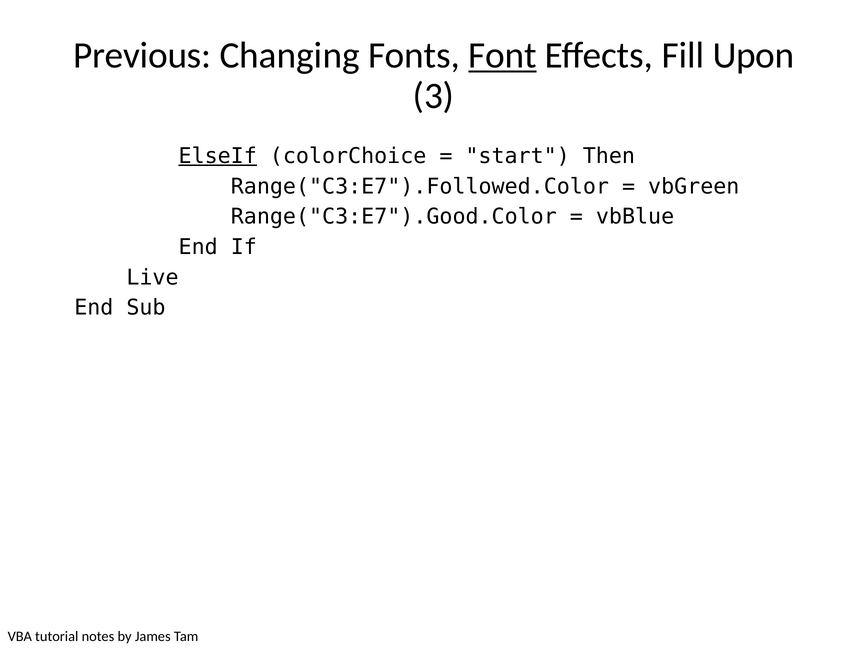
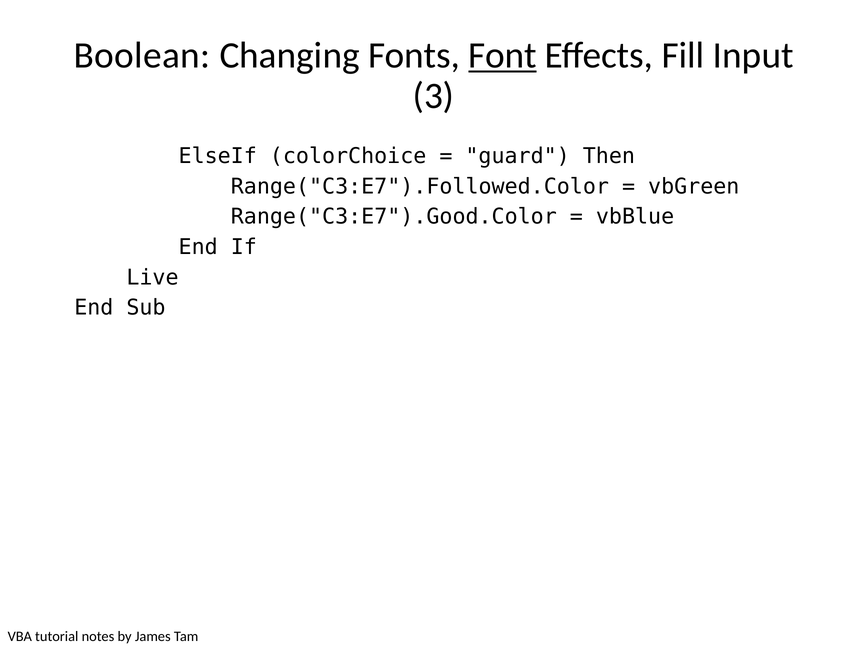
Previous: Previous -> Boolean (142, 55)
Upon: Upon -> Input (753, 55)
ElseIf underline: present -> none (218, 156)
start: start -> guard (518, 156)
